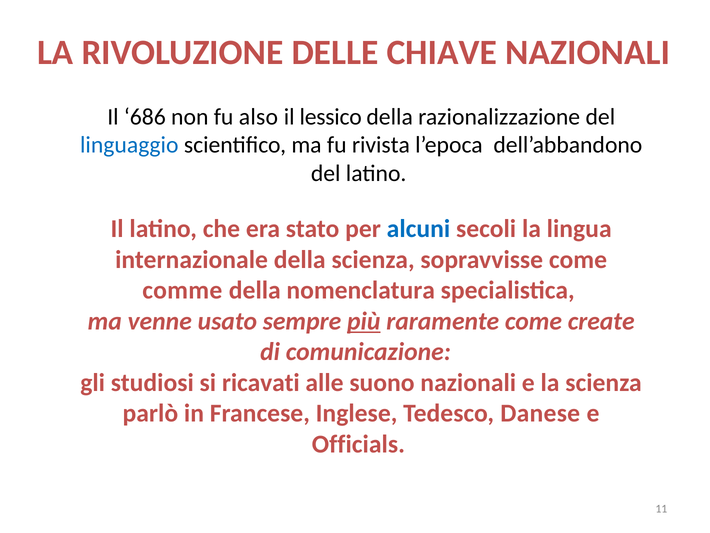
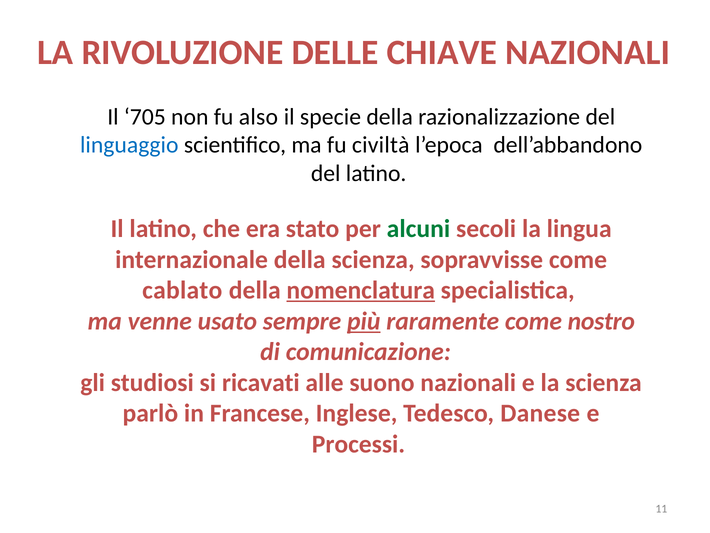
686: 686 -> 705 (145, 117)
lessico: lessico -> specie (330, 117)
rivista: rivista -> civiltà (381, 145)
alcuni colour: blue -> green (418, 229)
comme: comme -> cablato (182, 290)
nomenclatura underline: none -> present (361, 290)
create: create -> nostro (601, 321)
Officials: Officials -> Processi (358, 444)
